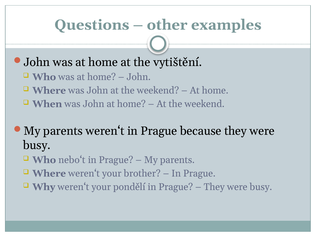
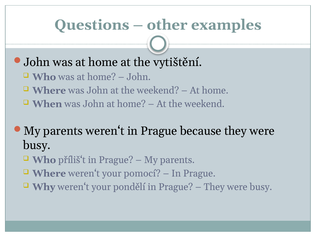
nebo‘t: nebo‘t -> příliš‘t (72, 160)
brother: brother -> pomocí (142, 173)
